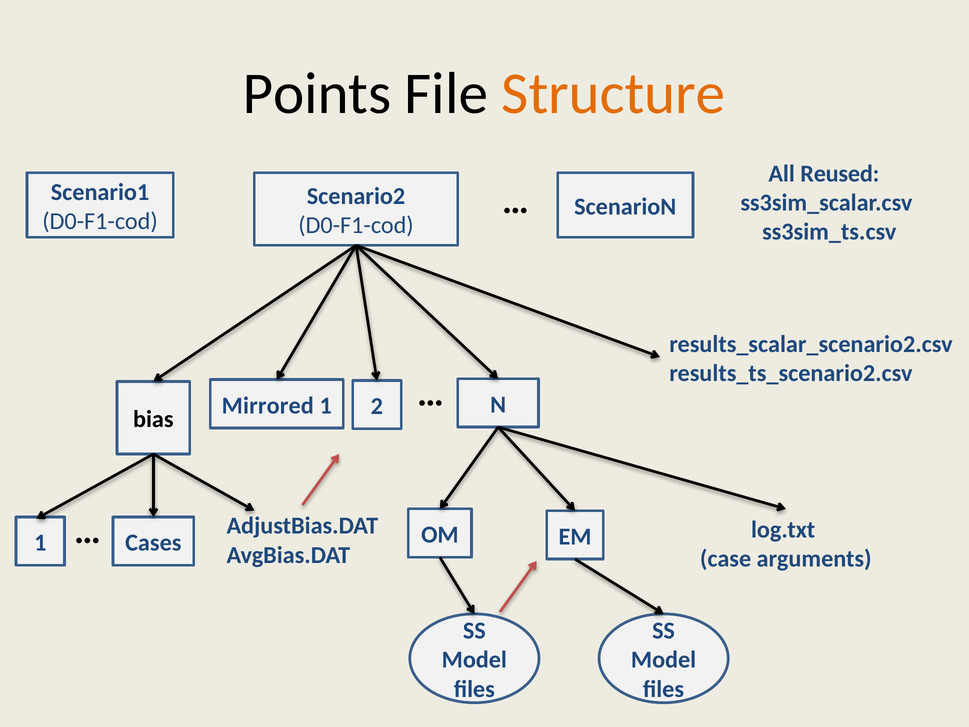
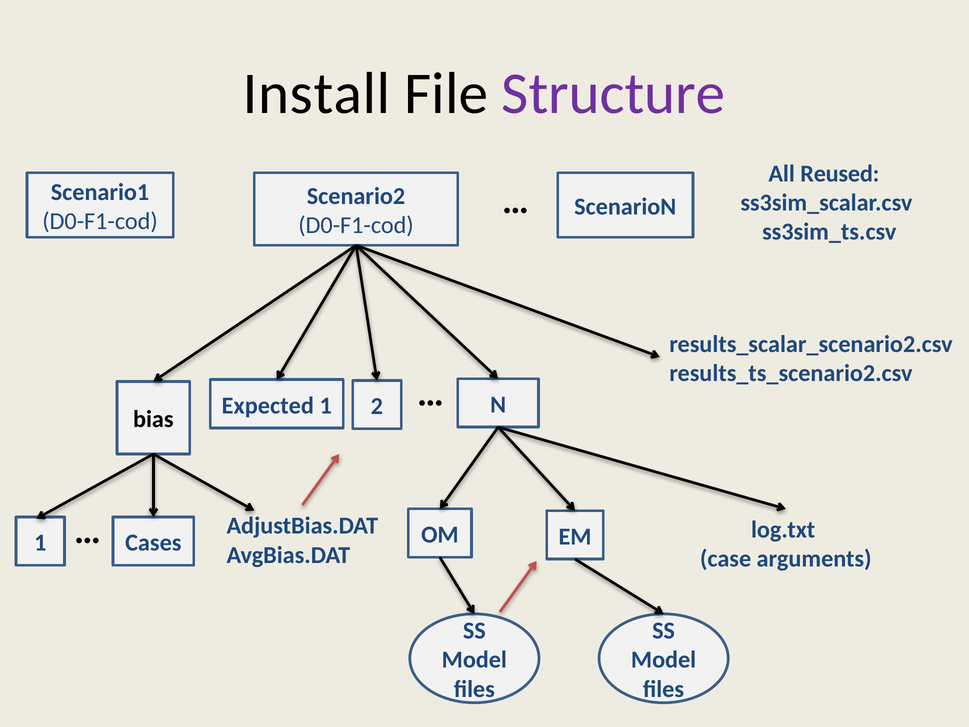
Points: Points -> Install (317, 94)
Structure colour: orange -> purple (613, 94)
Mirrored: Mirrored -> Expected (268, 405)
